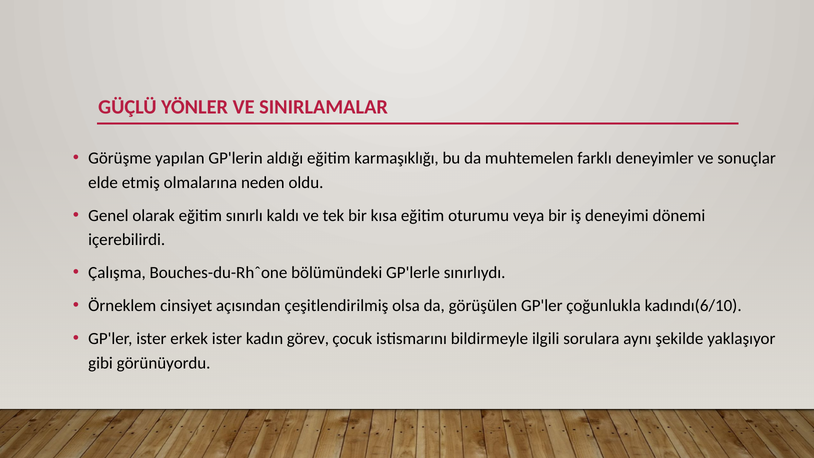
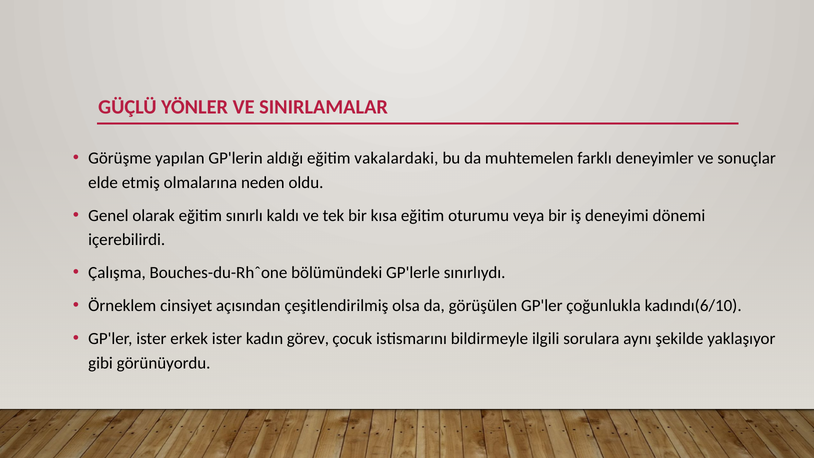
karmaşıklığı: karmaşıklığı -> vakalardaki (396, 158)
